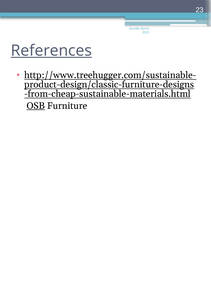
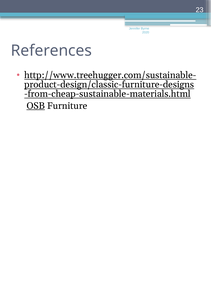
References underline: present -> none (51, 51)
